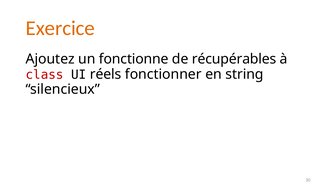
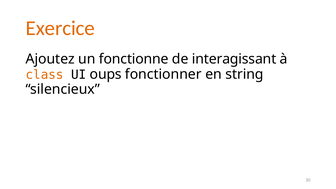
récupérables: récupérables -> interagissant (234, 59)
class colour: red -> orange (45, 75)
réels: réels -> oups (106, 74)
